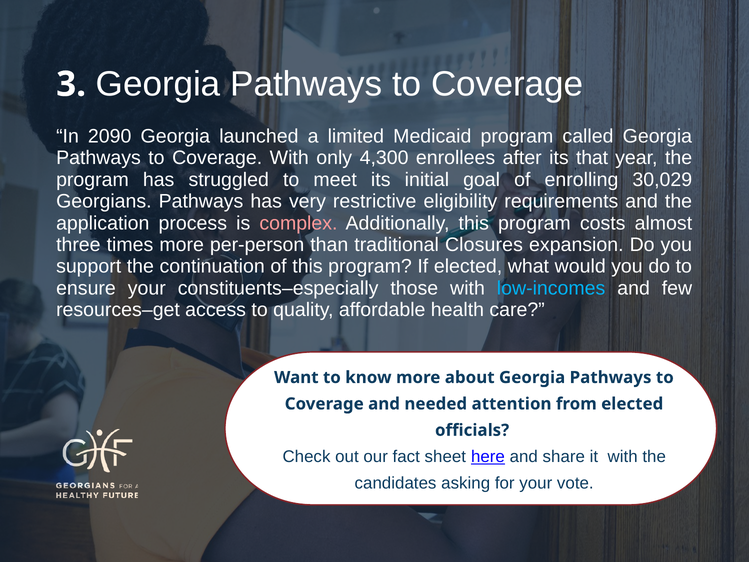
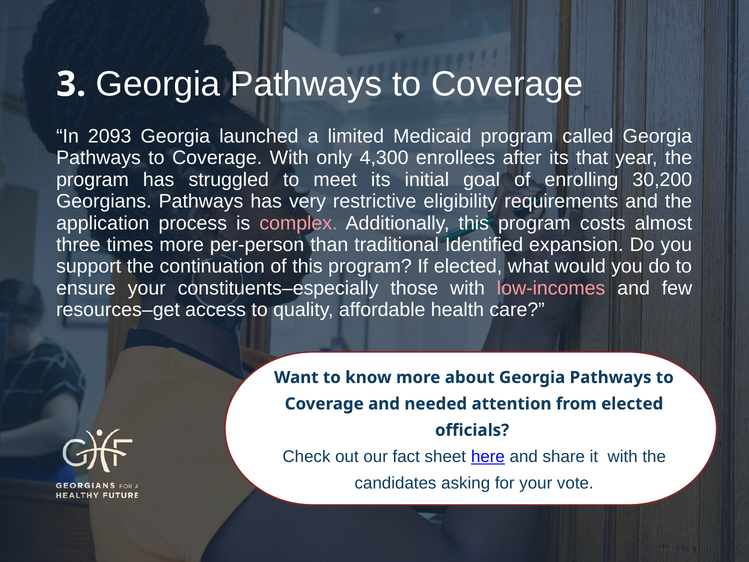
2090: 2090 -> 2093 (110, 136)
30,029: 30,029 -> 30,200 (662, 180)
Closures: Closures -> Identified (484, 245)
low-incomes colour: light blue -> pink (551, 288)
